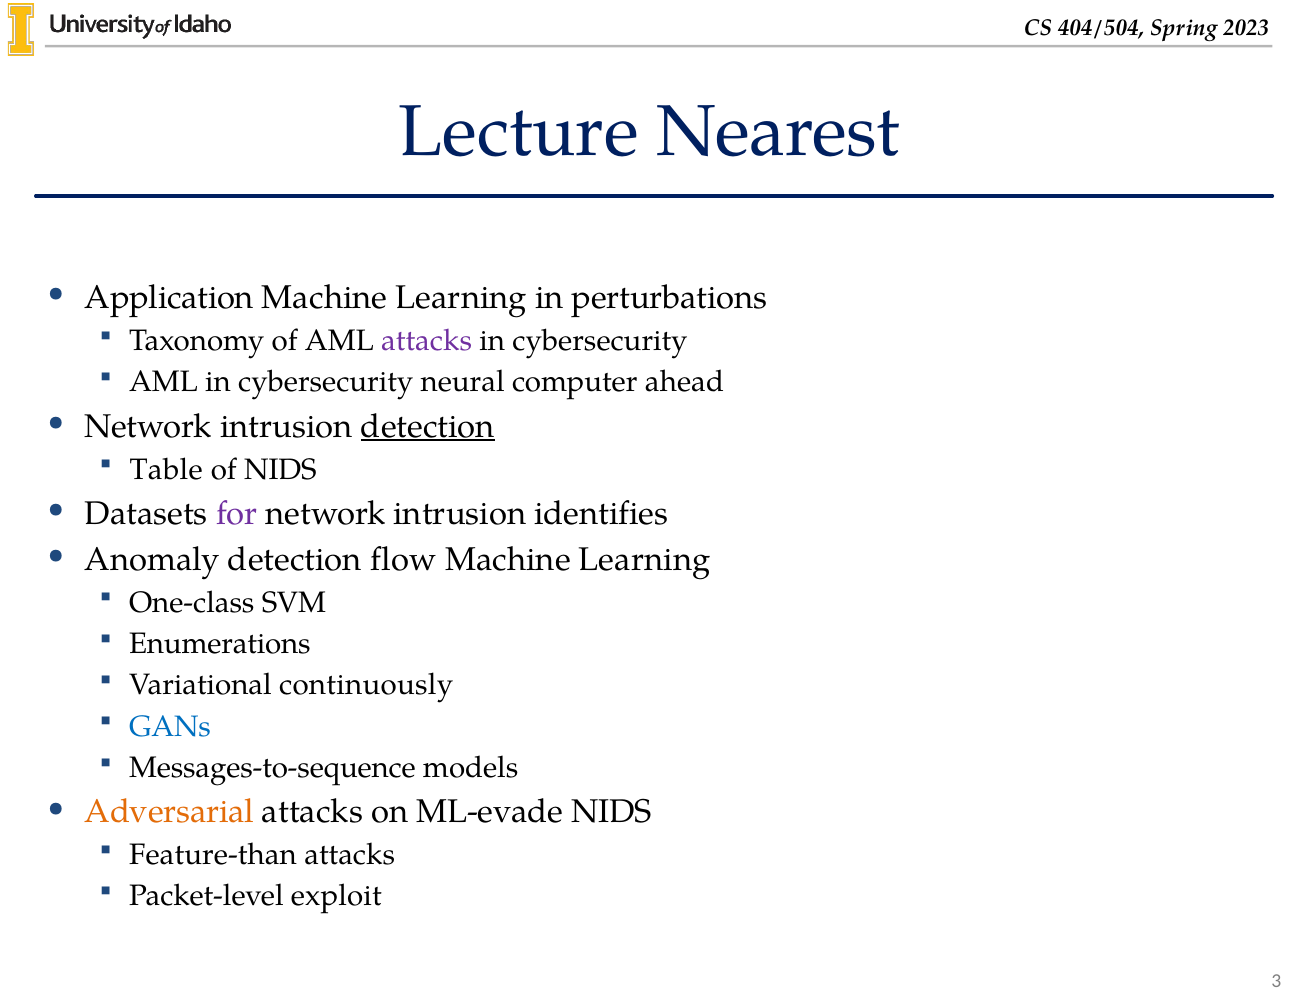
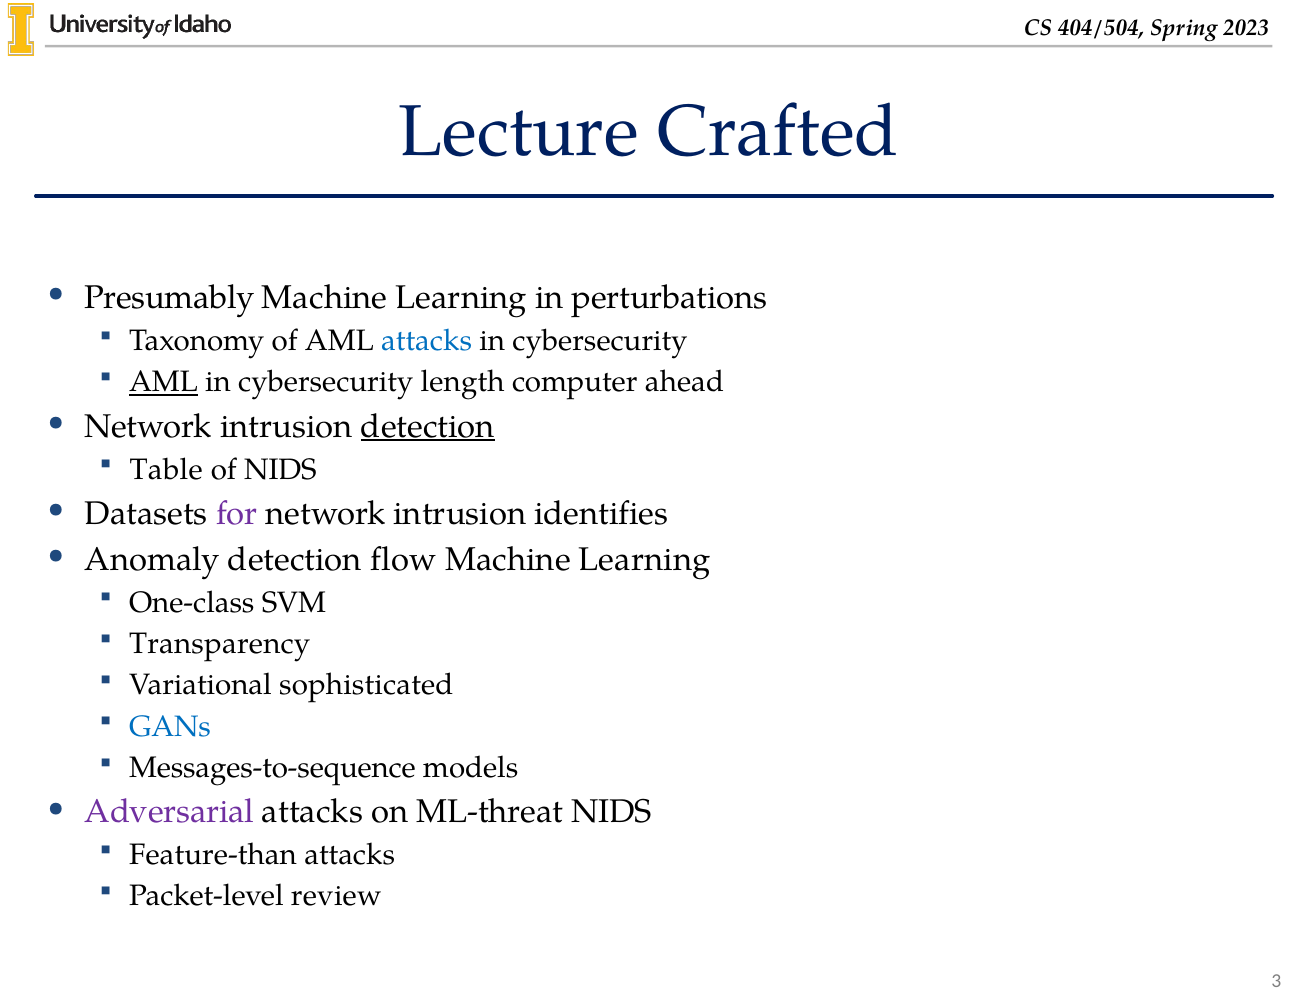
Nearest: Nearest -> Crafted (778, 132)
Application: Application -> Presumably (169, 298)
attacks colour: purple -> blue (427, 341)
AML underline: none -> present (163, 382)
neural: neural -> length (463, 382)
Enumerations: Enumerations -> Transparency (220, 644)
continuously: continuously -> sophisticated (366, 685)
Adversarial colour: orange -> purple (169, 812)
ML-evade: ML-evade -> ML-threat (490, 812)
exploit: exploit -> review (336, 896)
